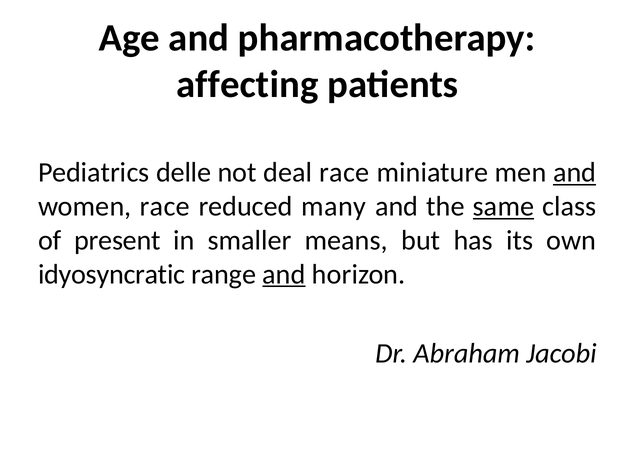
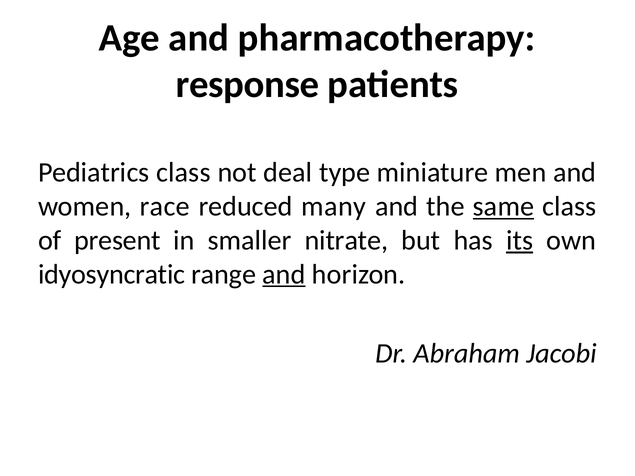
affecting: affecting -> response (247, 85)
Pediatrics delle: delle -> class (183, 173)
deal race: race -> type (345, 173)
and underline: present -> none (575, 173)
means: means -> nitrate (346, 240)
its underline: none -> present (520, 240)
